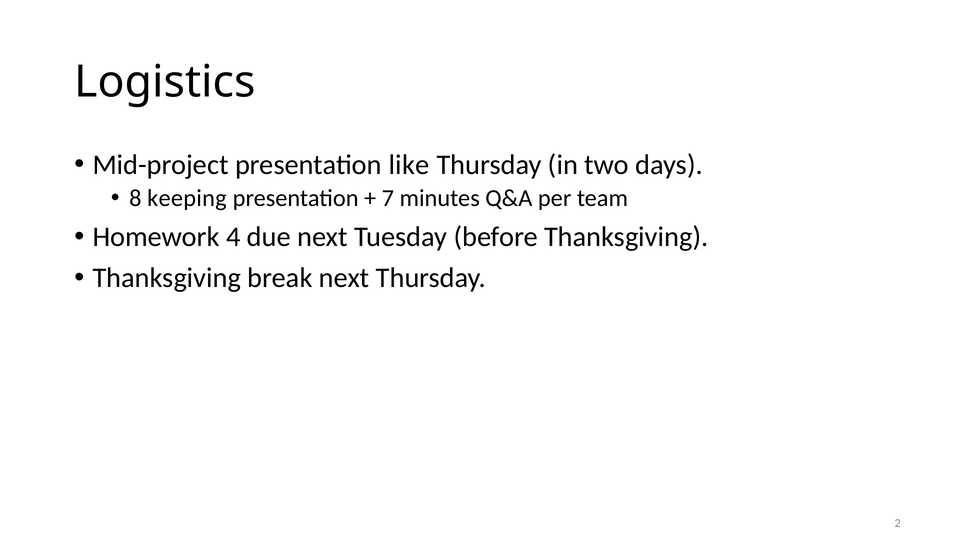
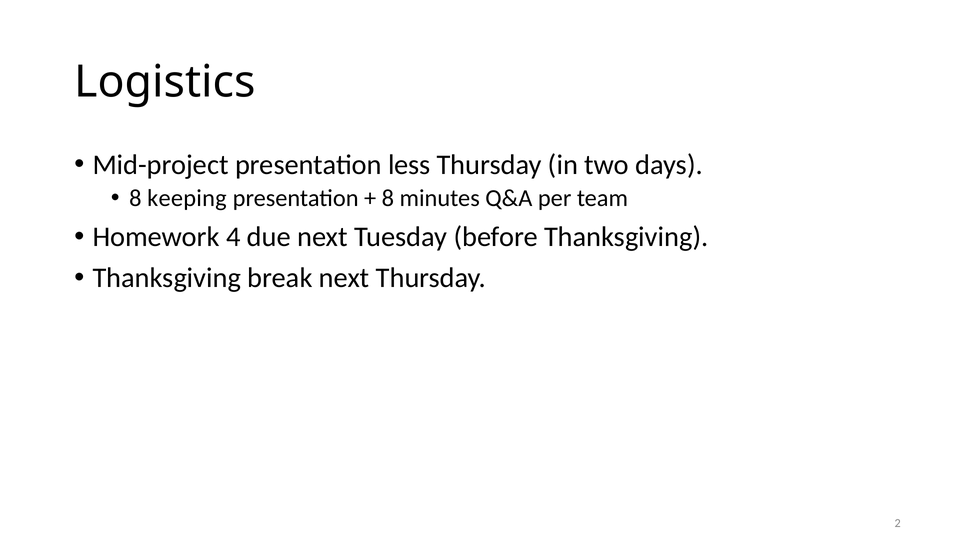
like: like -> less (409, 165)
7: 7 -> 8 (388, 198)
